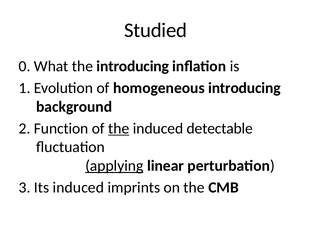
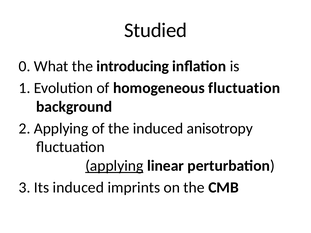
homogeneous introducing: introducing -> fluctuation (244, 88)
2 Function: Function -> Applying (61, 129)
the underline: present -> none (119, 129)
detectable: detectable -> anisotropy (220, 129)
